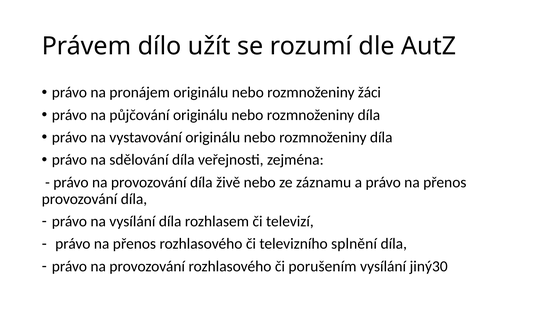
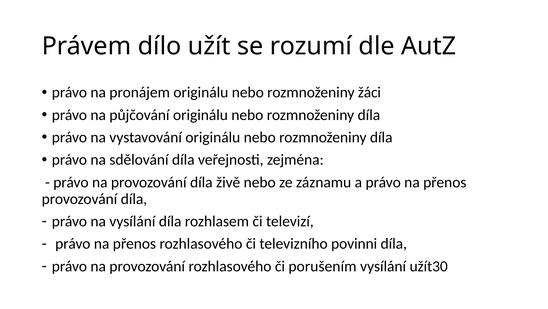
splnění: splnění -> povinni (354, 243)
jiný30: jiný30 -> užít30 (429, 266)
